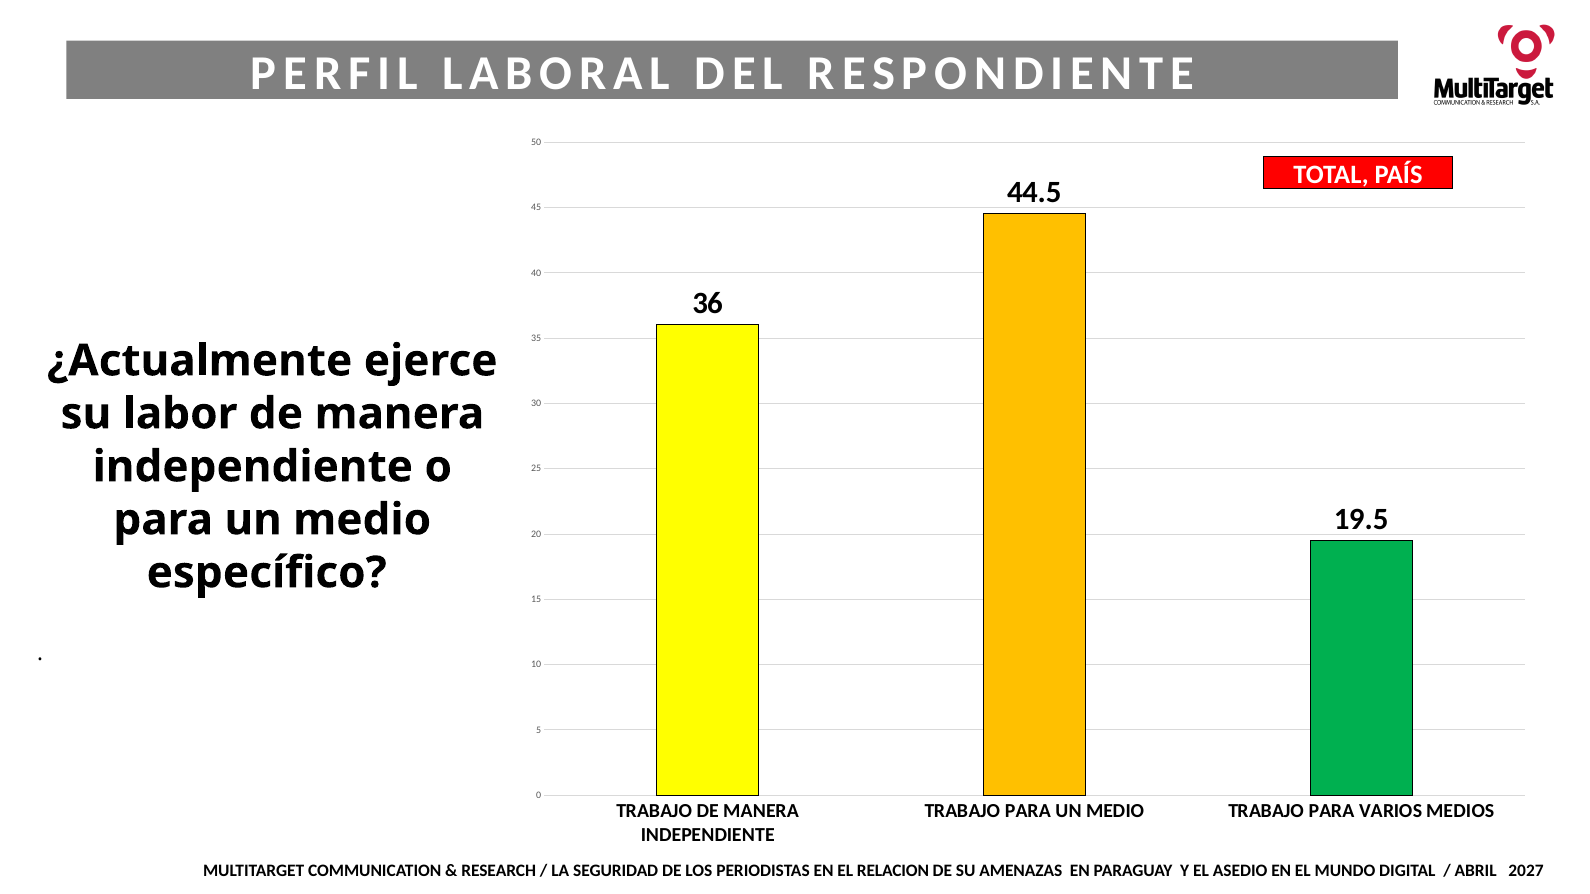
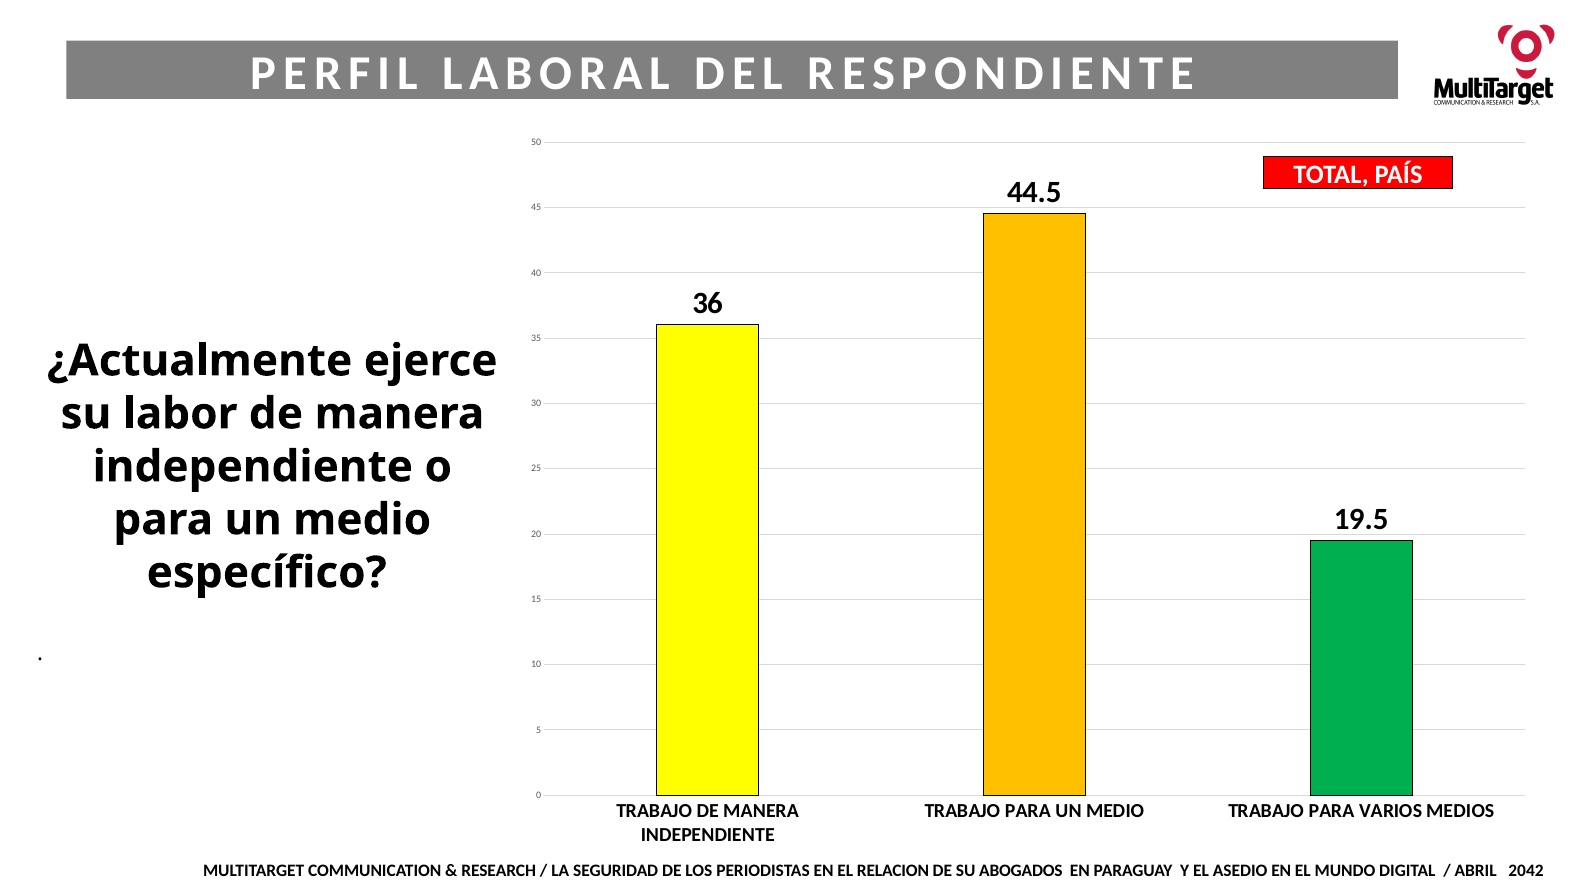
AMENAZAS: AMENAZAS -> ABOGADOS (1021, 871)
2027: 2027 -> 2042 (1526, 871)
